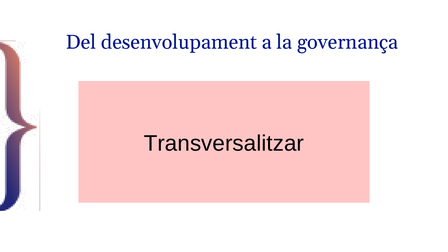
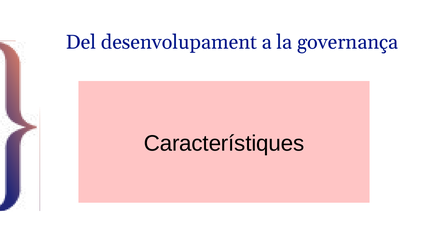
Transversalitzar: Transversalitzar -> Característiques (224, 143)
